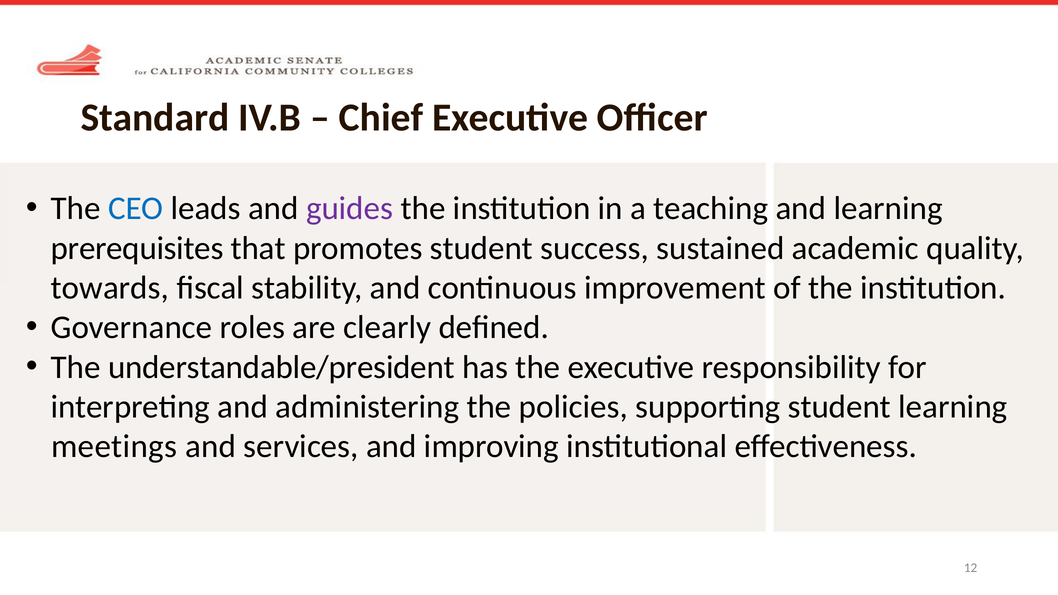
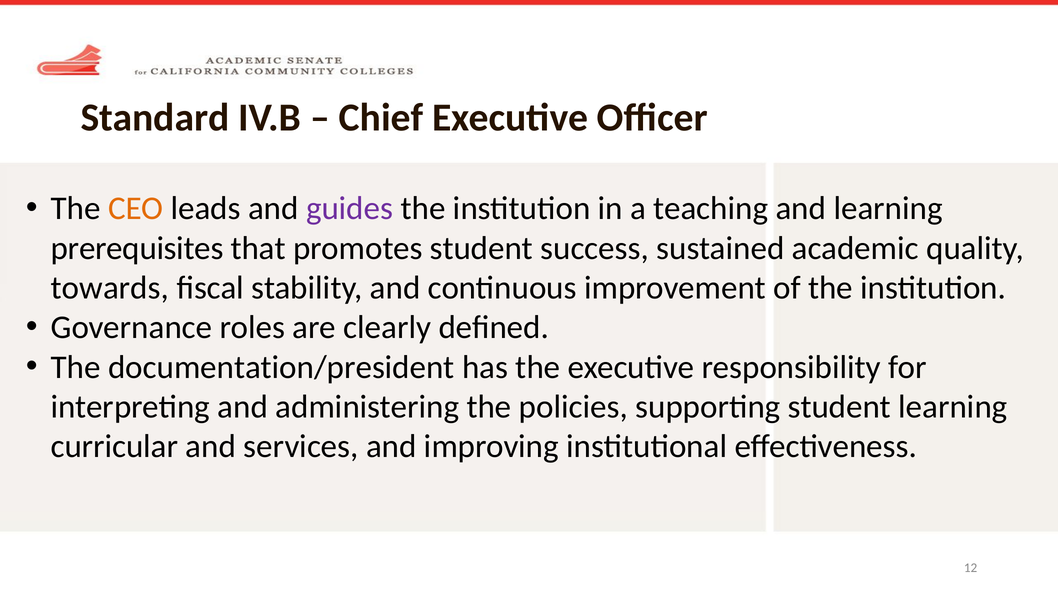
CEO colour: blue -> orange (136, 208)
understandable/president: understandable/president -> documentation/president (281, 367)
meetings: meetings -> curricular (114, 447)
